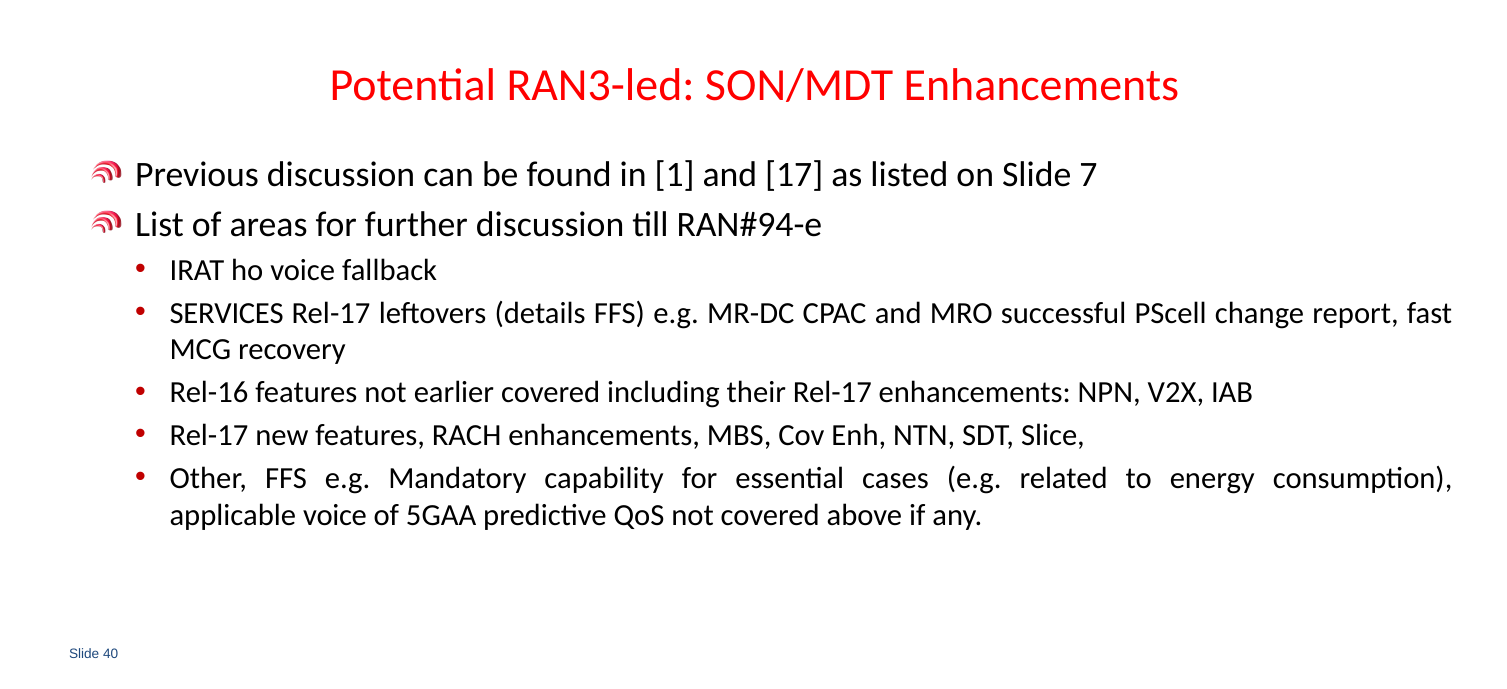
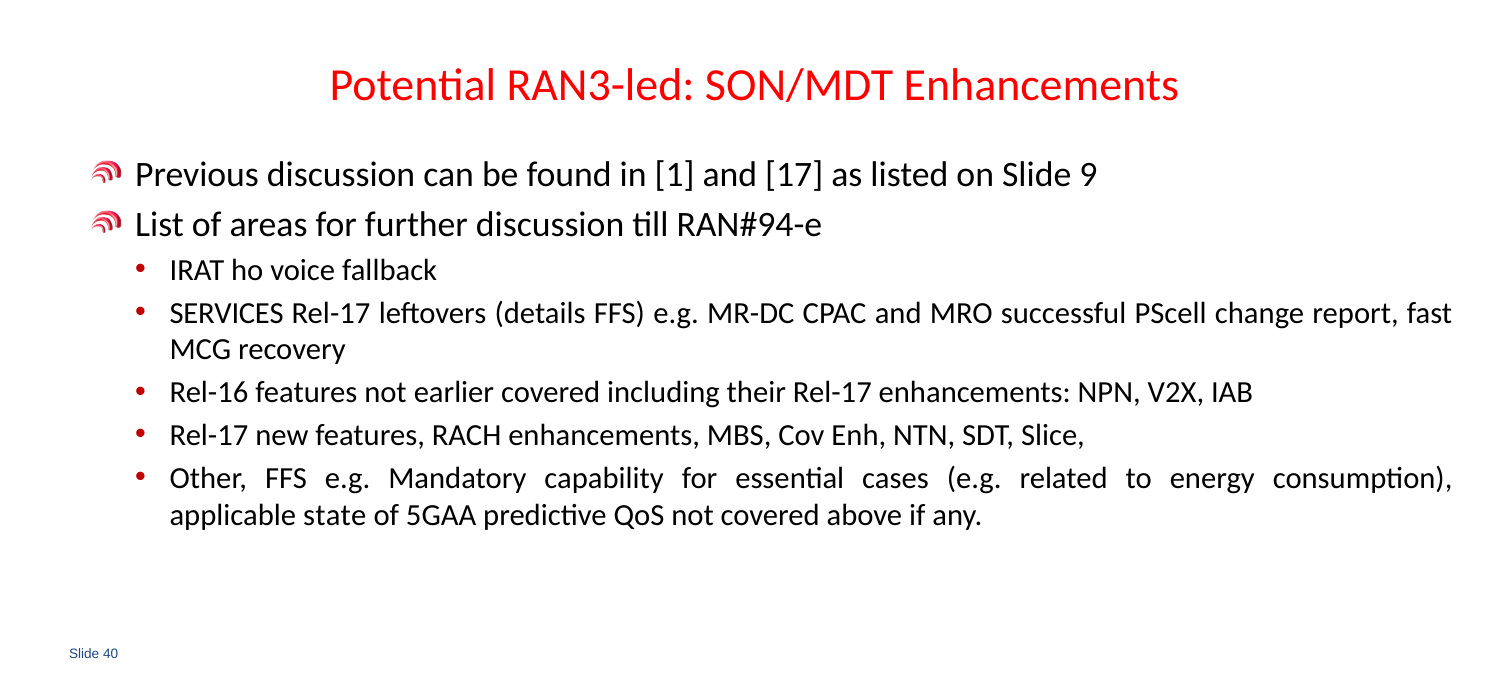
7: 7 -> 9 (1088, 175)
applicable voice: voice -> state (335, 515)
